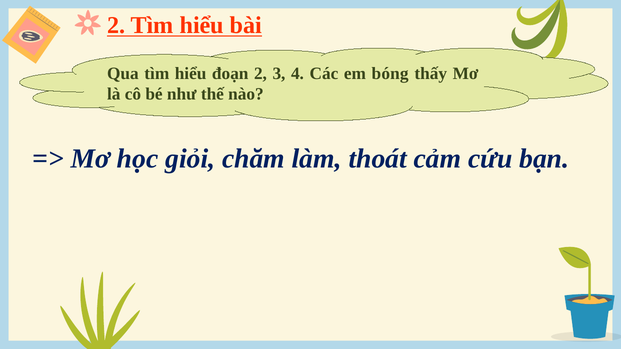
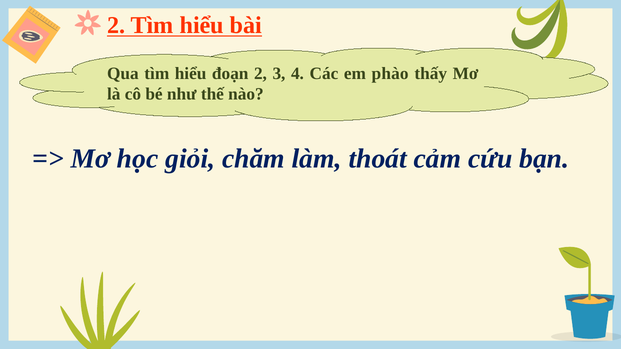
bóng: bóng -> phào (390, 73)
